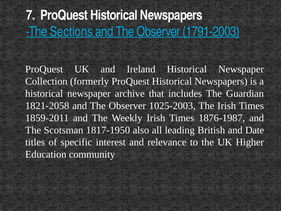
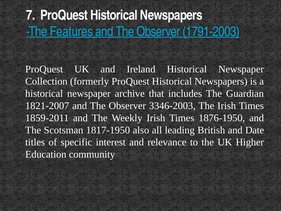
Sections: Sections -> Features (71, 32)
1821-2058: 1821-2058 -> 1821-2007 (47, 106)
1025-2003: 1025-2003 -> 3346-2003 (172, 106)
1876-1987: 1876-1987 -> 1876-1950 (222, 118)
